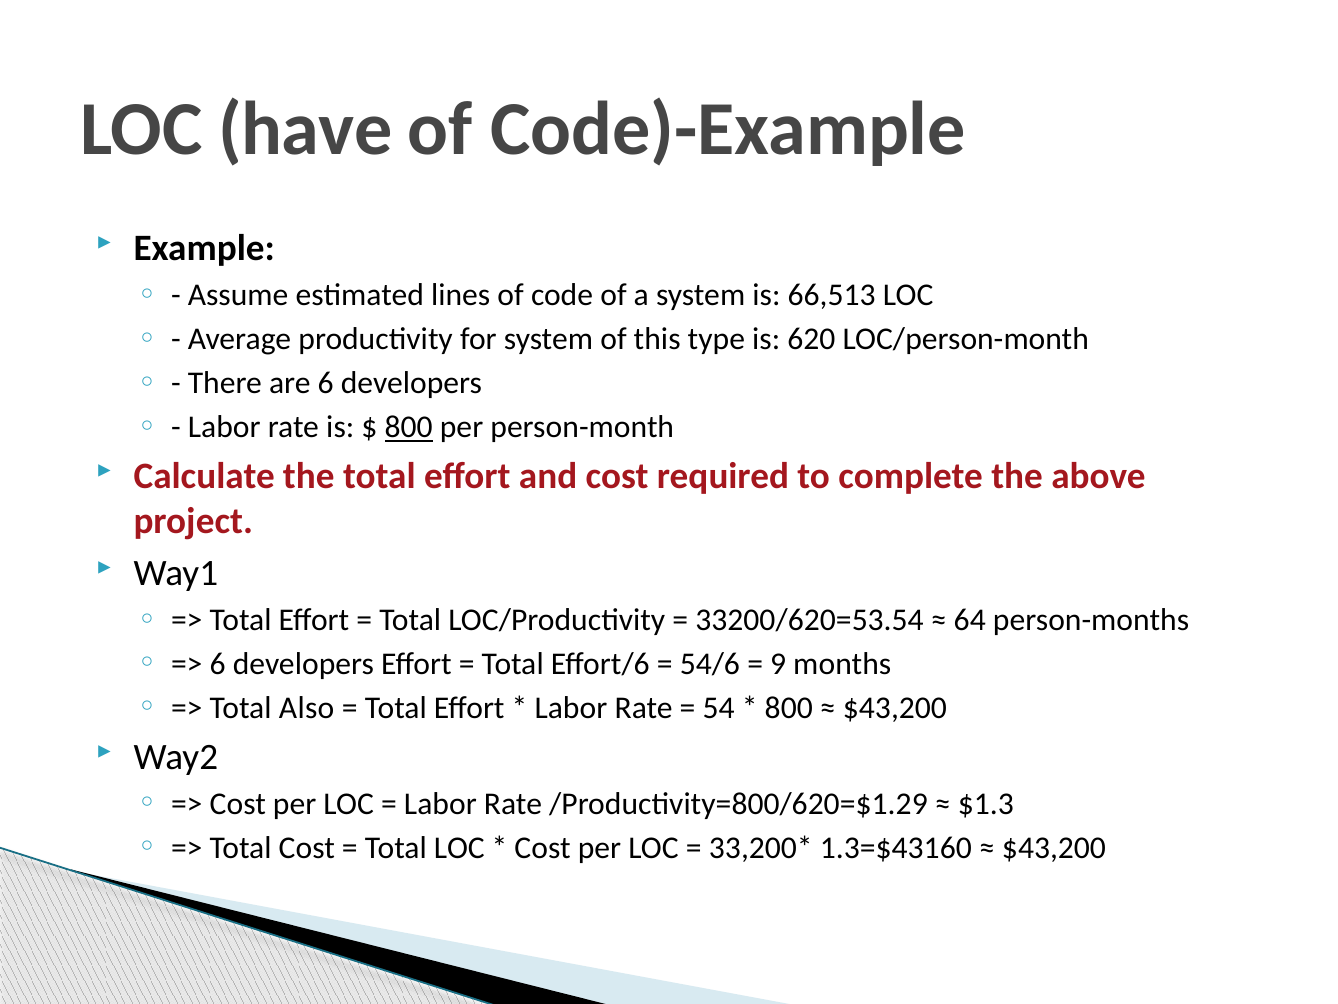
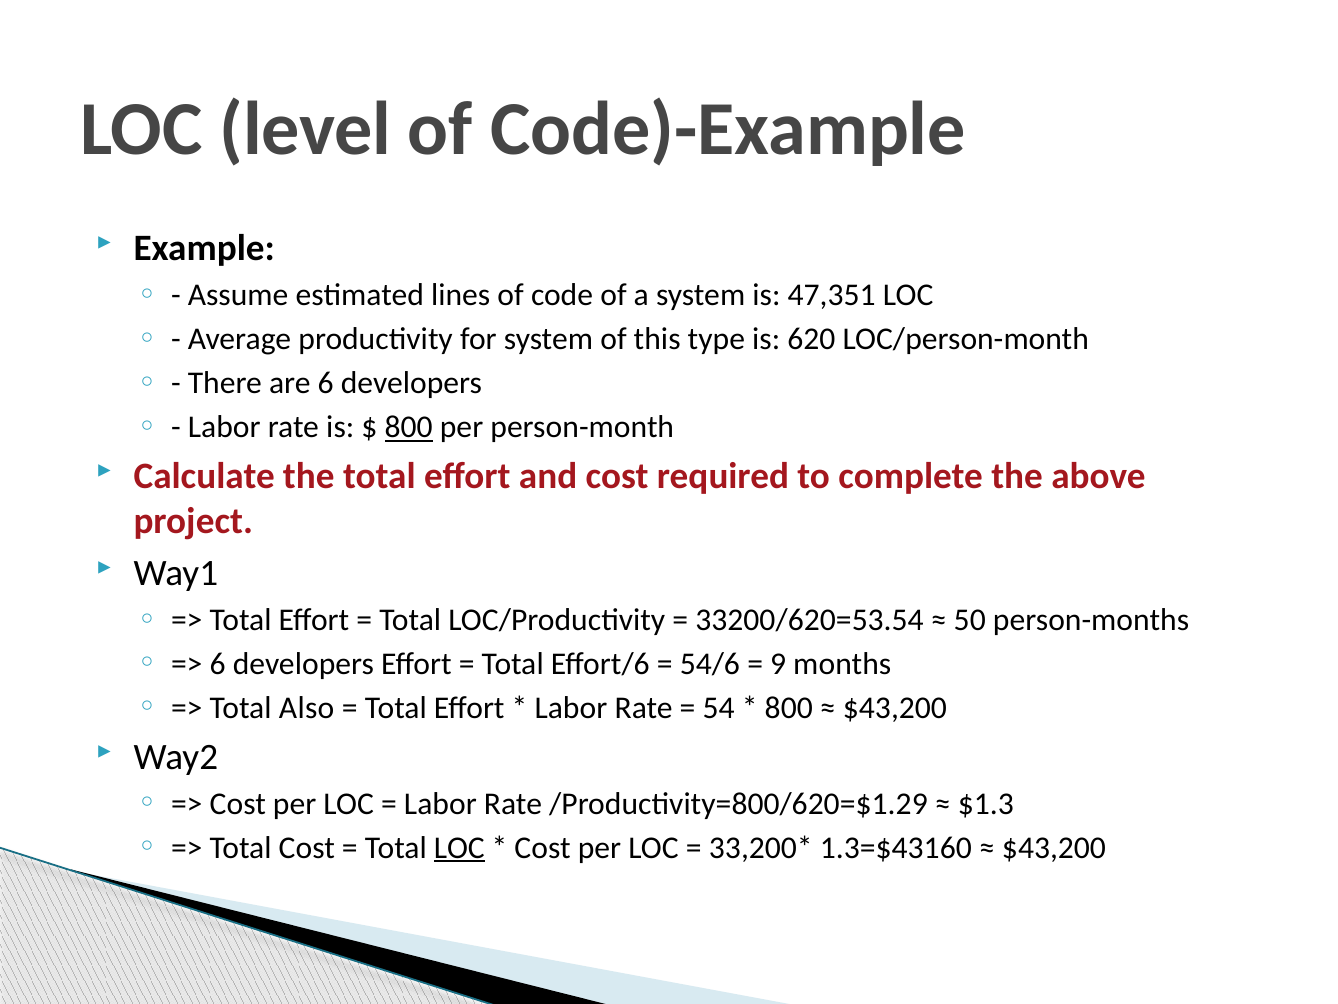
have: have -> level (306, 129)
66,513: 66,513 -> 47,351 (832, 295)
64: 64 -> 50 (970, 620)
LOC underline: none -> present (459, 847)
